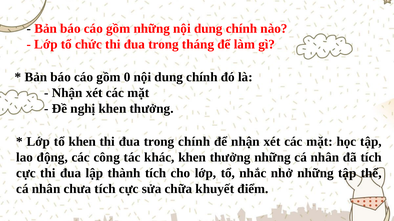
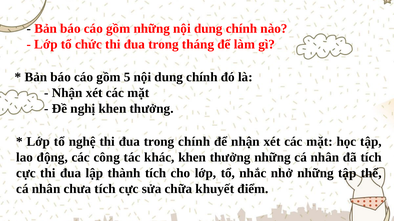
0: 0 -> 5 (127, 77)
tổ khen: khen -> nghệ (82, 142)
